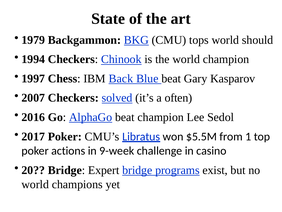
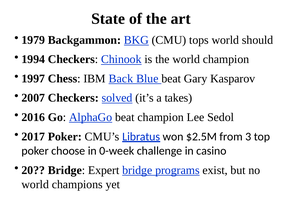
often: often -> takes (178, 98)
$5.5M: $5.5M -> $2.5M (201, 136)
1: 1 -> 3 (248, 136)
actions: actions -> choose (68, 151)
9-week: 9-week -> 0-week (117, 151)
